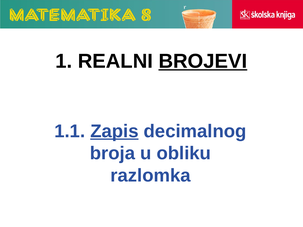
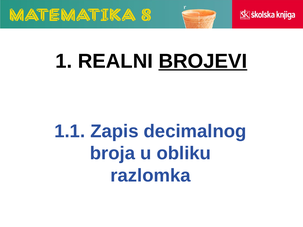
Zapis underline: present -> none (114, 131)
